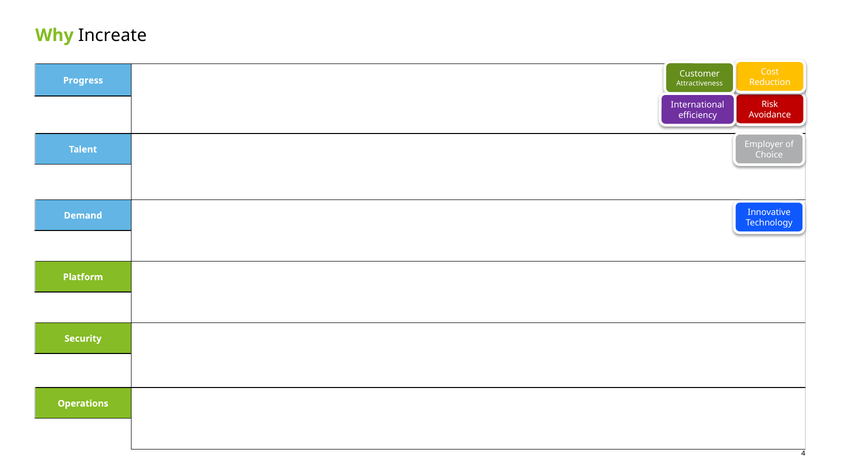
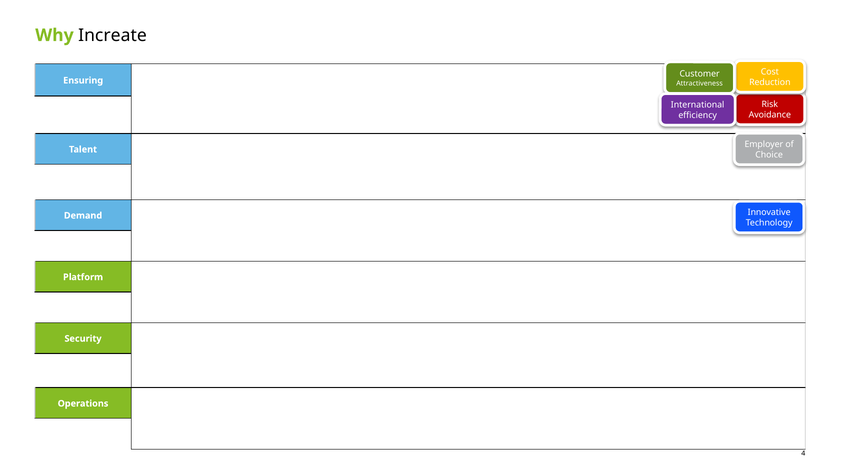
Progress: Progress -> Ensuring (83, 80)
